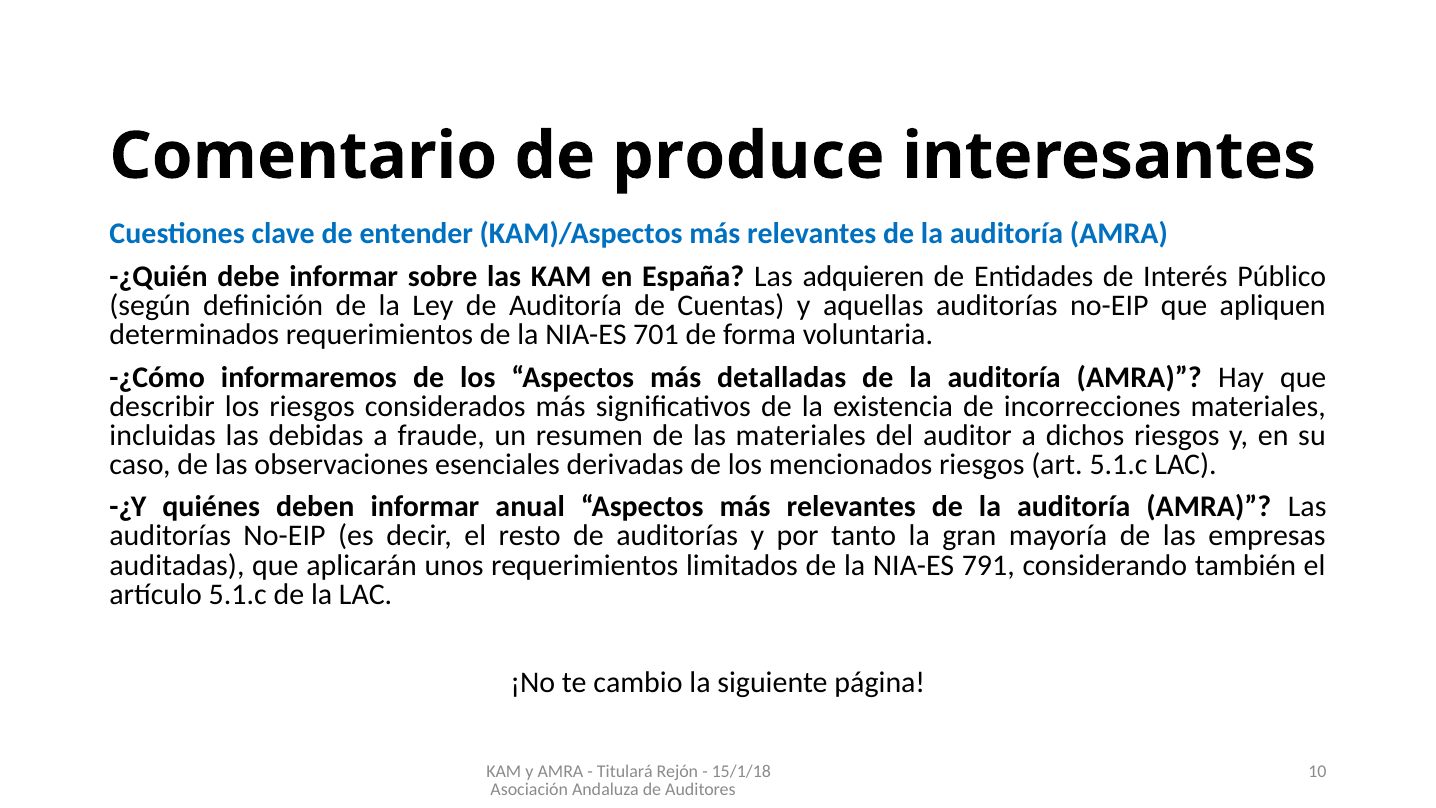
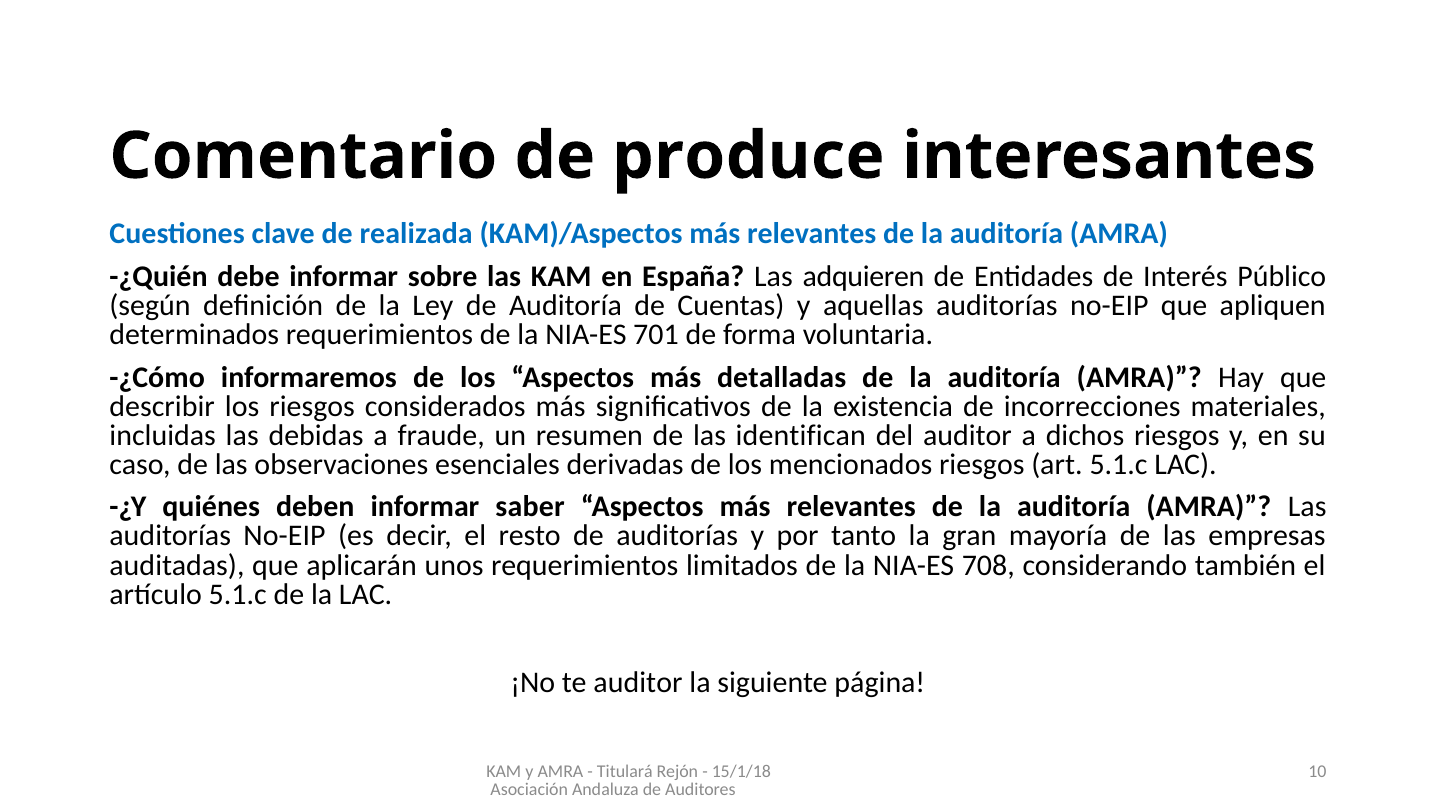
entender: entender -> realizada (416, 234)
las materiales: materiales -> identifican (801, 435)
anual: anual -> saber (530, 507)
791: 791 -> 708 (988, 565)
te cambio: cambio -> auditor (638, 682)
